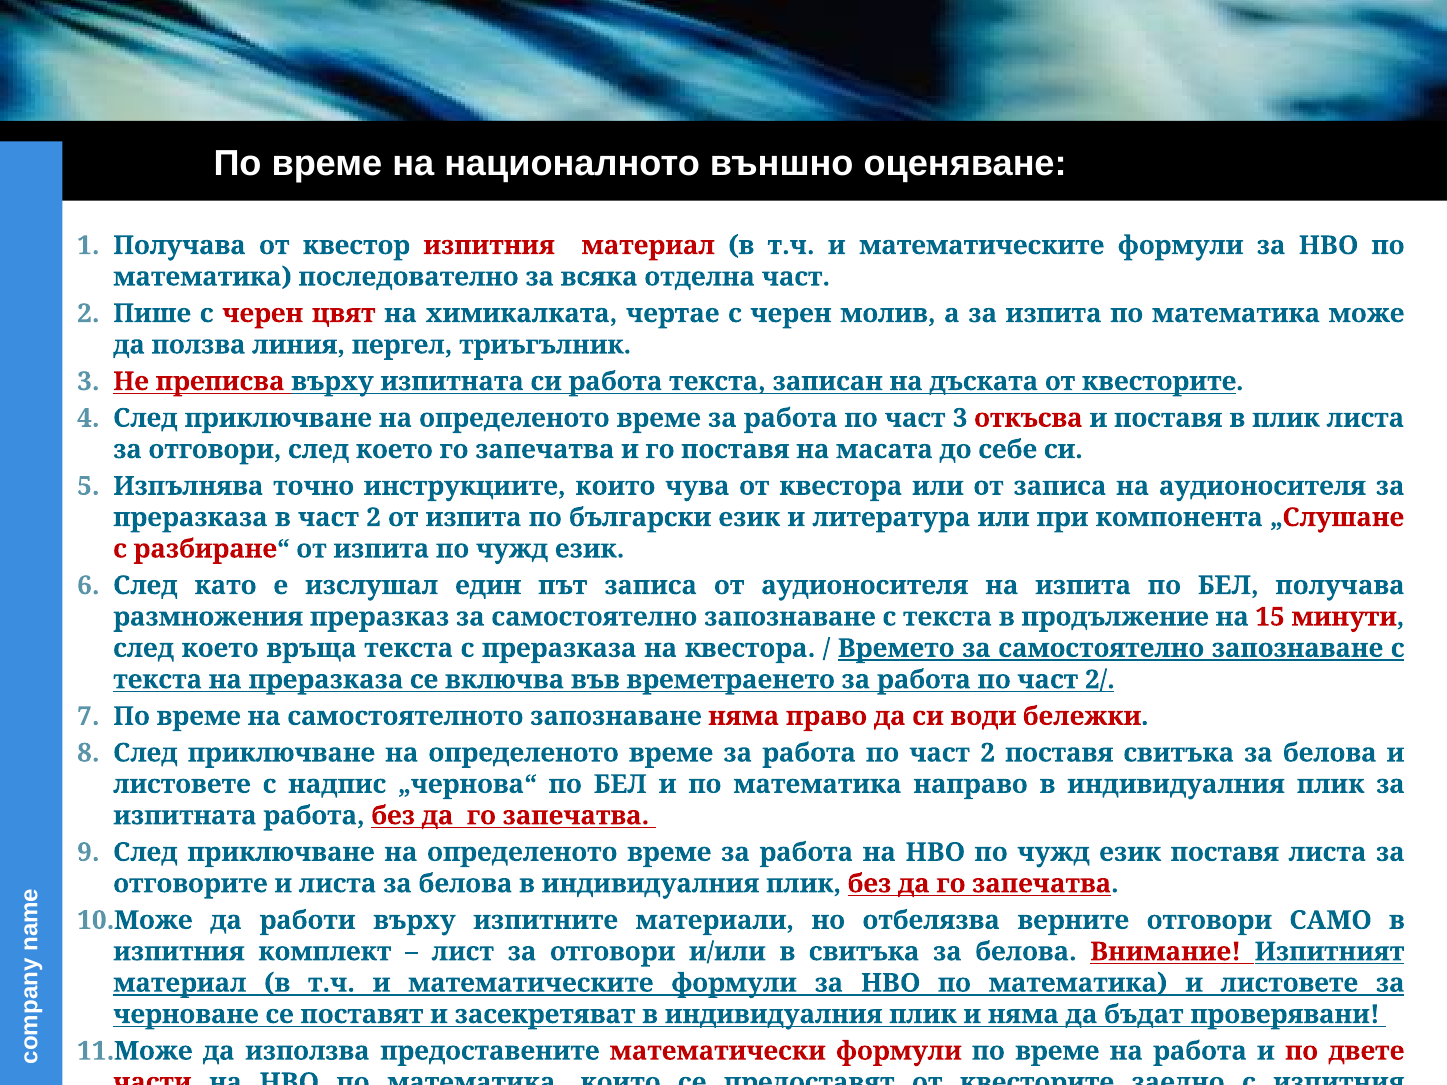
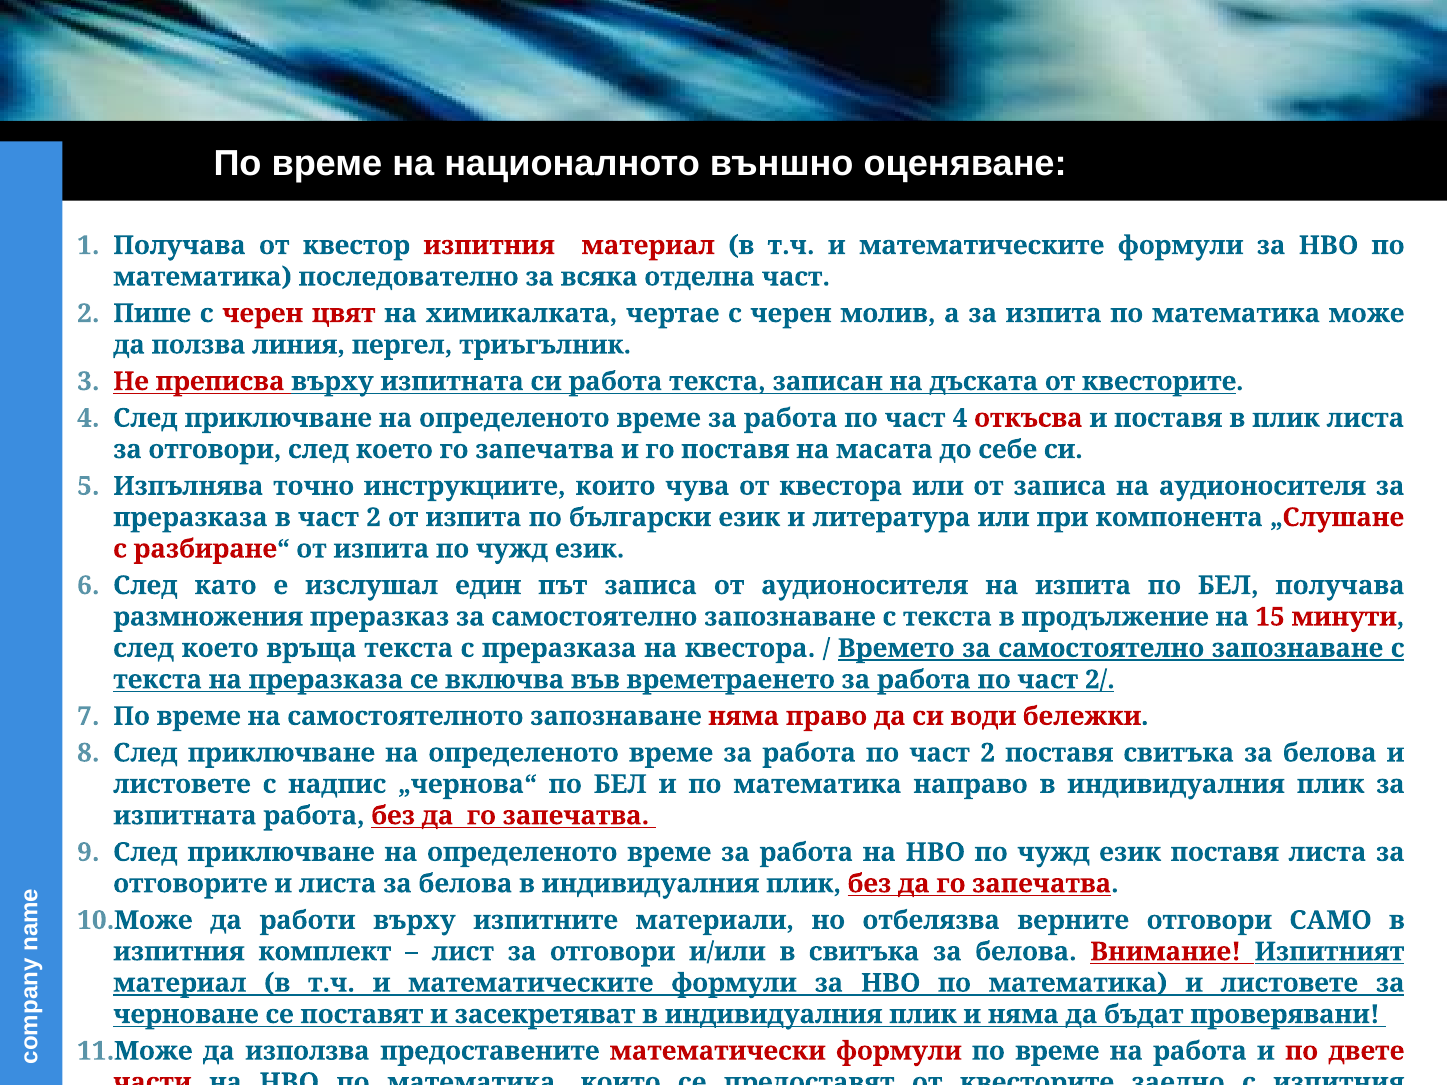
част 3: 3 -> 4 (960, 418)
